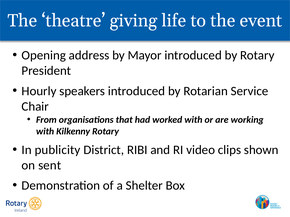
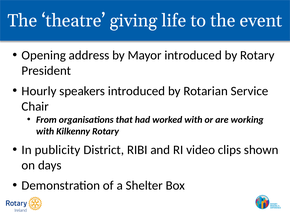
sent: sent -> days (50, 166)
